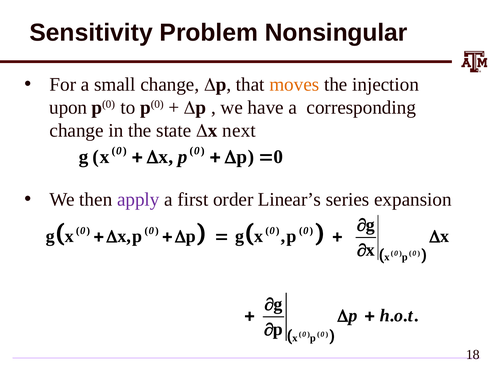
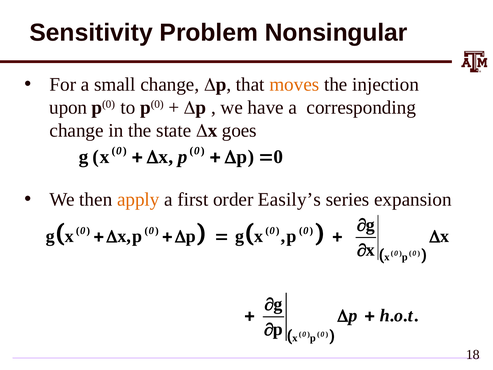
next: next -> goes (239, 130)
apply colour: purple -> orange (138, 199)
Linear’s: Linear’s -> Easily’s (289, 199)
